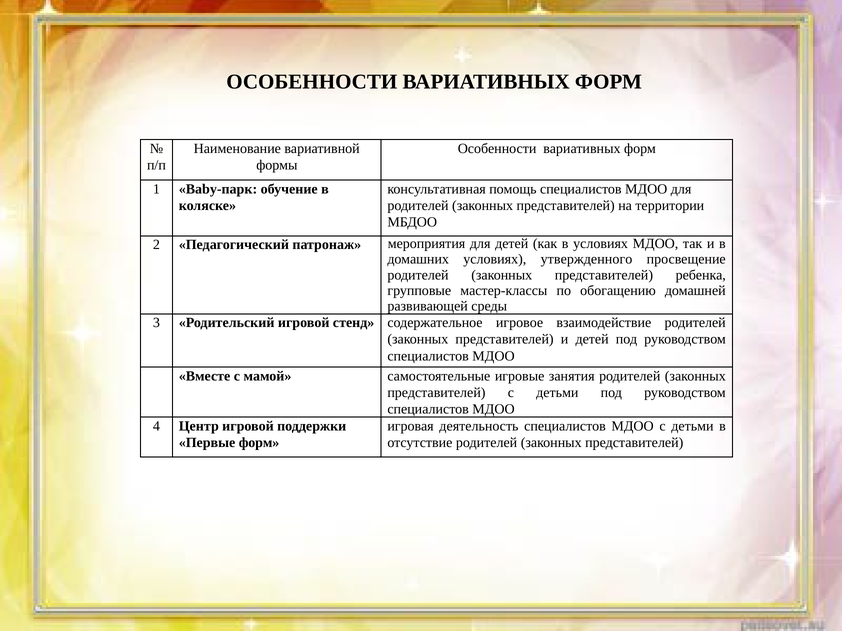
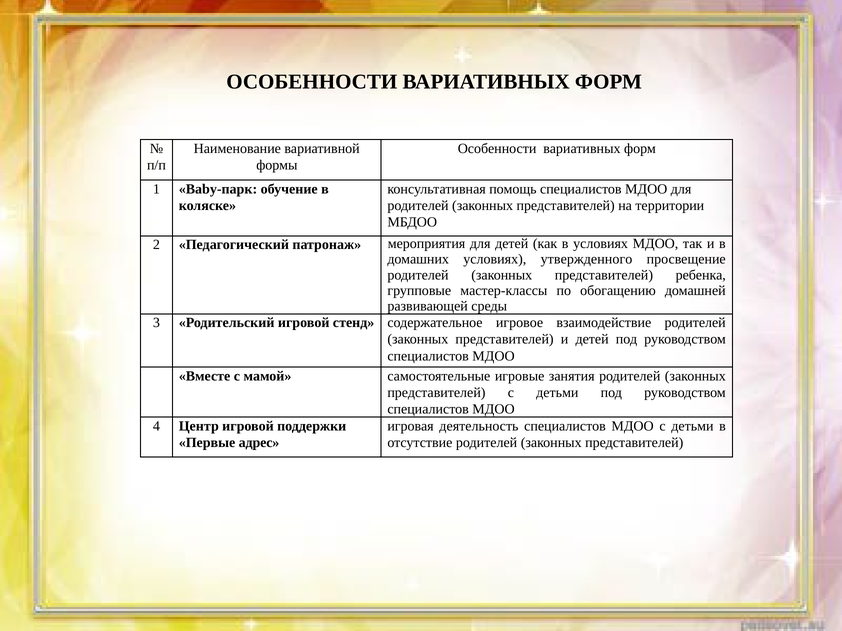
Первые форм: форм -> адрес (259, 443)
